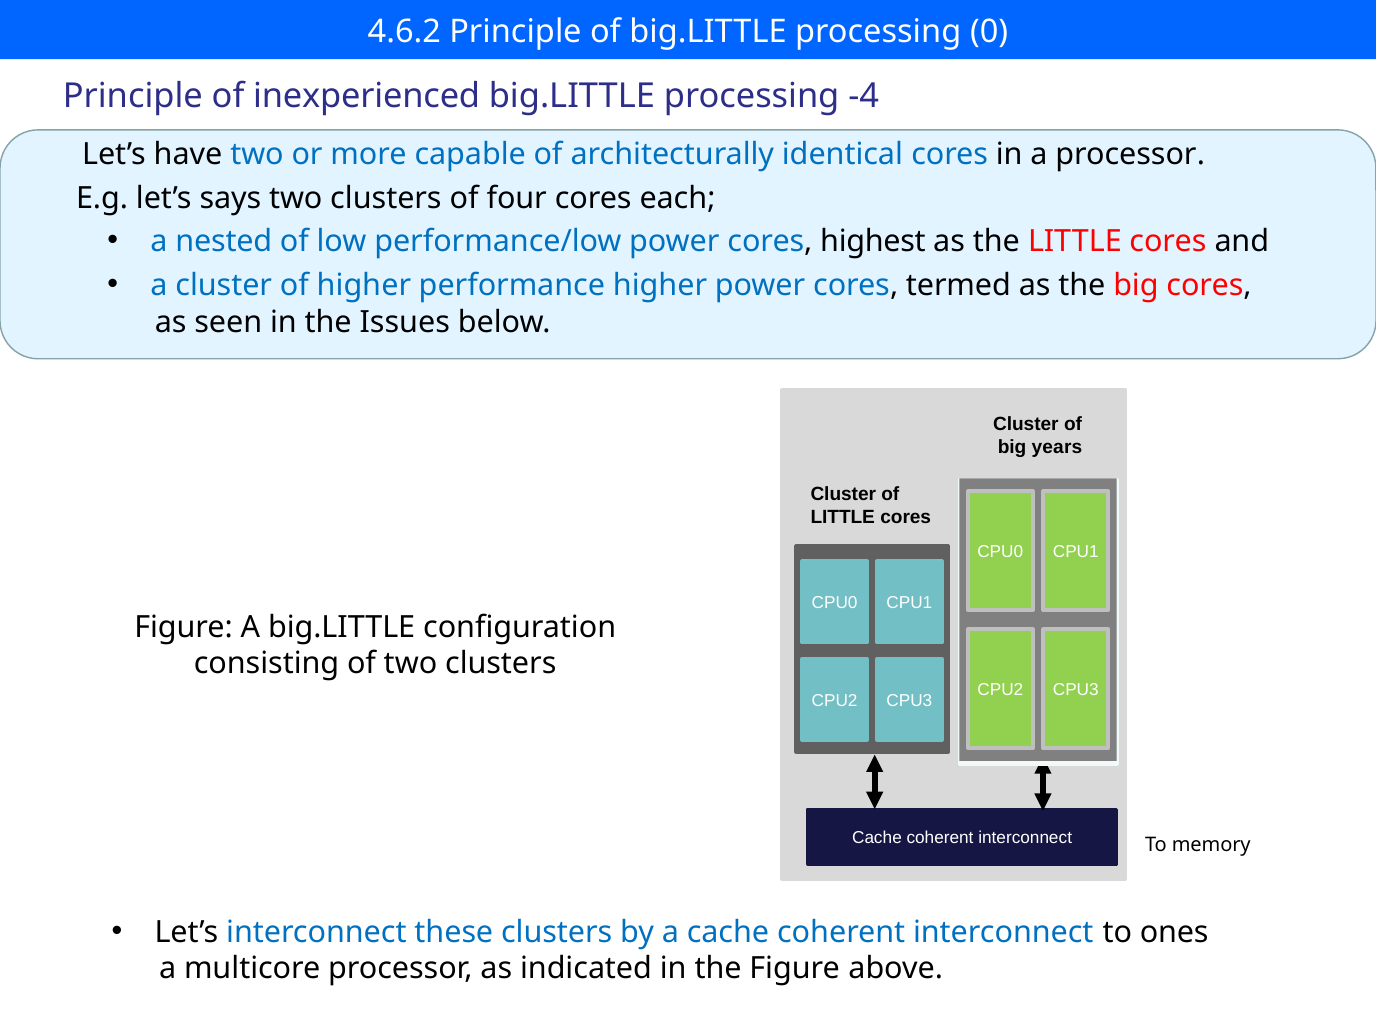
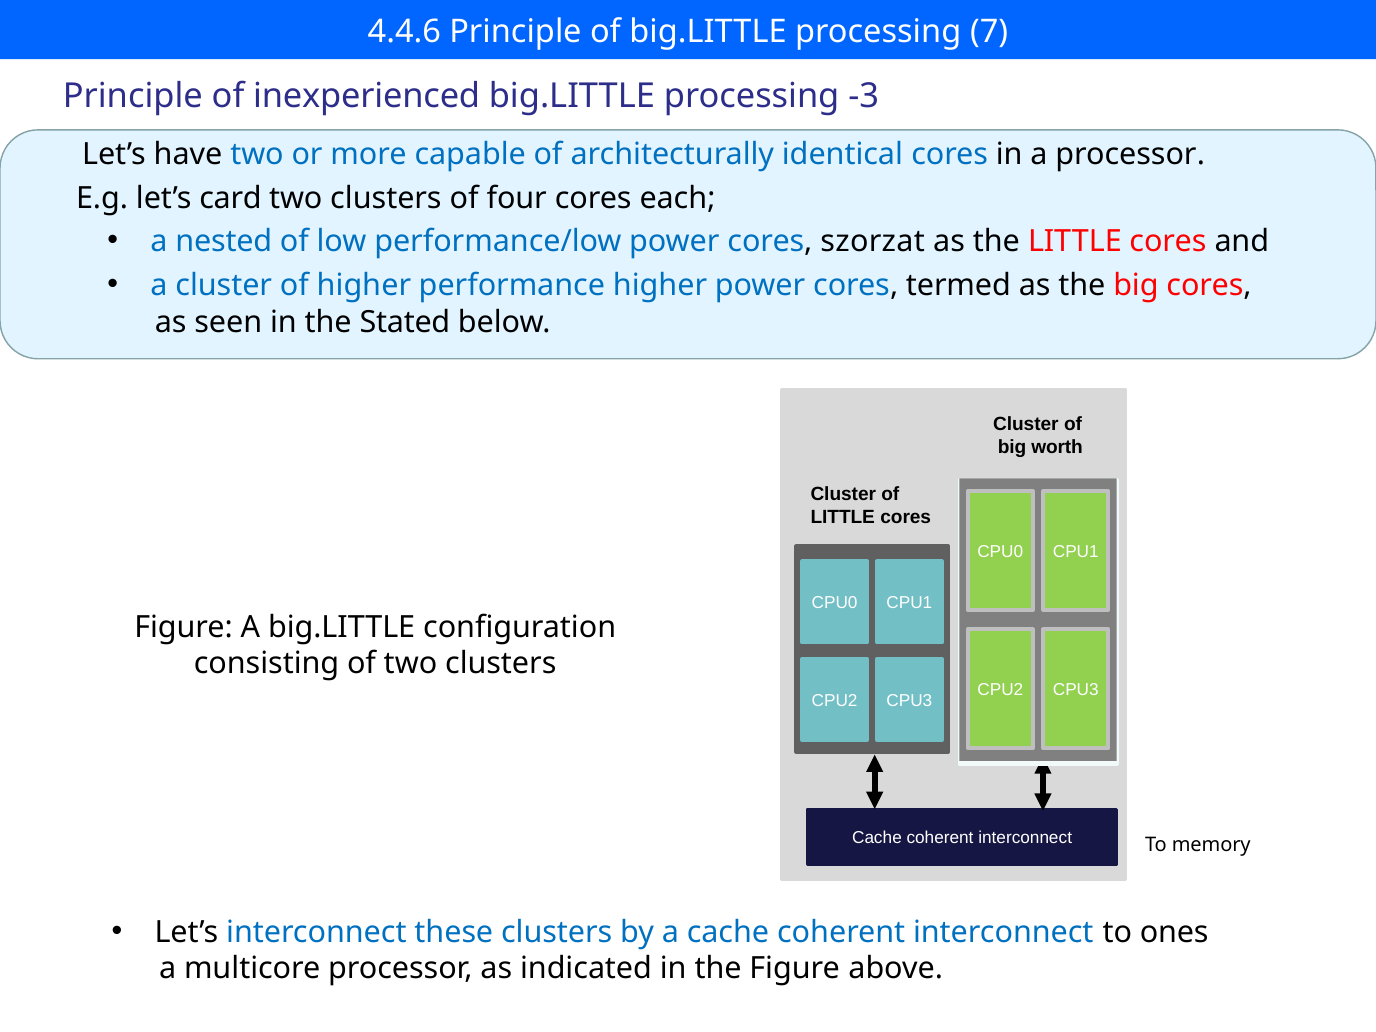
4.6.2: 4.6.2 -> 4.4.6 (404, 32)
0: 0 -> 7 (989, 32)
-4: -4 -> -3 (864, 96)
says: says -> card (230, 199)
highest: highest -> szorzat (873, 241)
Issues: Issues -> Stated (405, 322)
years: years -> worth (1057, 447)
